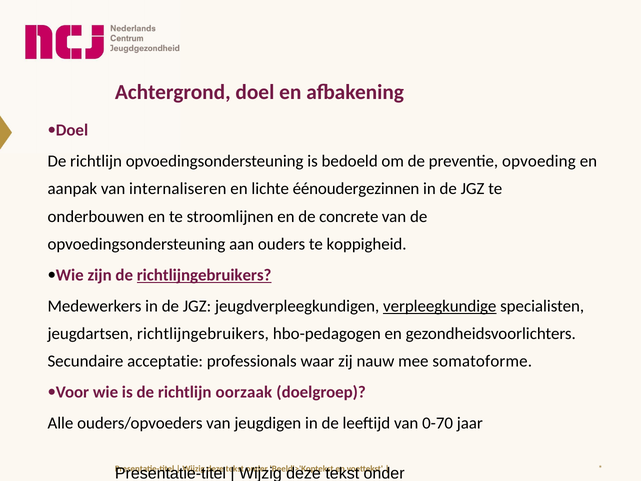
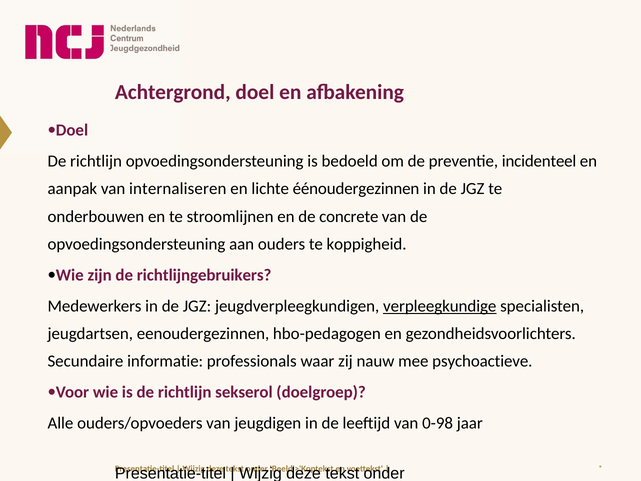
opvoeding: opvoeding -> incidenteel (539, 161)
richtlijngebruikers underline: present -> none (204, 275)
jeugdartsen richtlijngebruikers: richtlijngebruikers -> eenoudergezinnen (203, 333)
acceptatie: acceptatie -> informatie (165, 361)
somatoforme: somatoforme -> psychoactieve (482, 361)
oorzaak: oorzaak -> sekserol (244, 392)
0-70: 0-70 -> 0-98 (438, 423)
